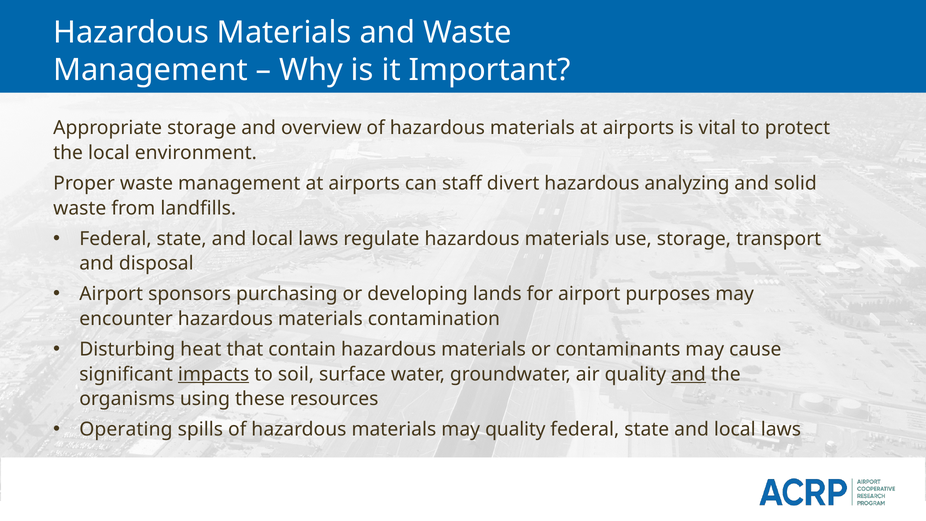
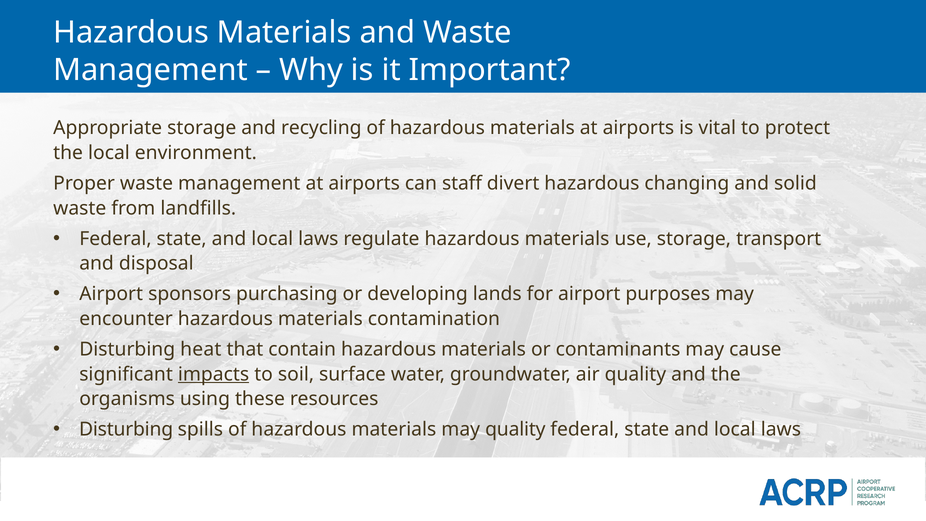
overview: overview -> recycling (321, 128)
analyzing: analyzing -> changing (687, 183)
and underline: present -> none (689, 374)
Operating: Operating -> Disturbing (126, 429)
